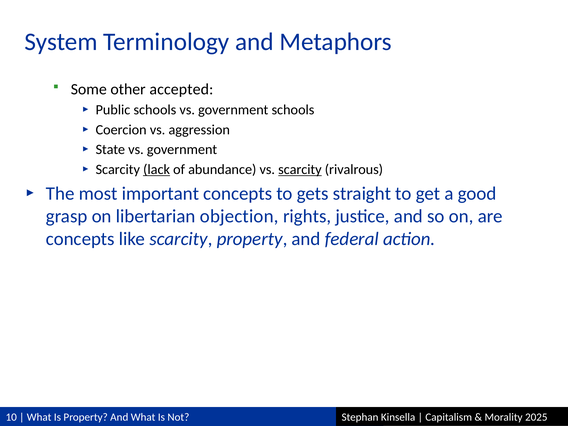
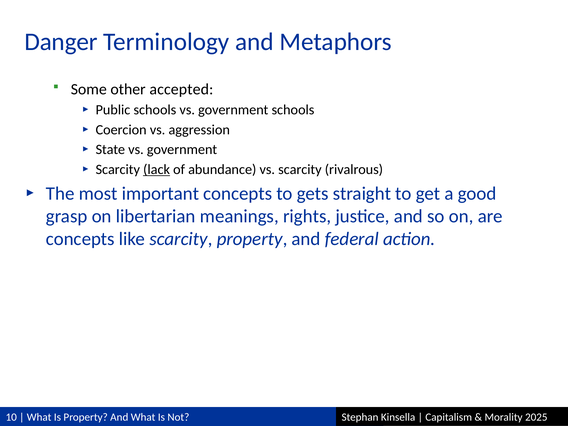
System: System -> Danger (61, 42)
scarcity underline: present -> none (300, 170)
objection: objection -> meanings (239, 216)
